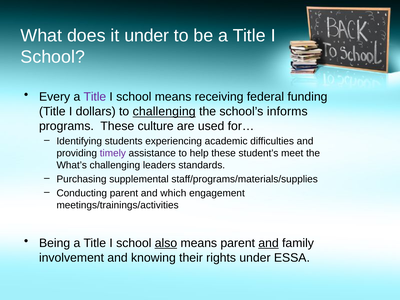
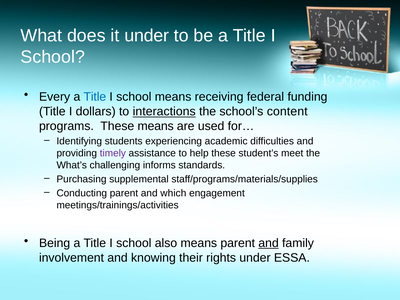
Title colour: purple -> blue (95, 97)
to challenging: challenging -> interactions (164, 112)
informs: informs -> content (287, 112)
These culture: culture -> means (156, 126)
leaders: leaders -> informs (159, 165)
also underline: present -> none (166, 243)
